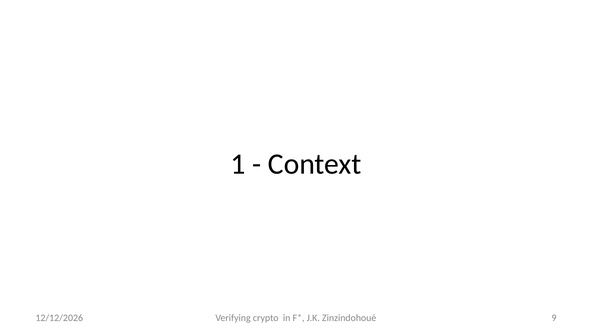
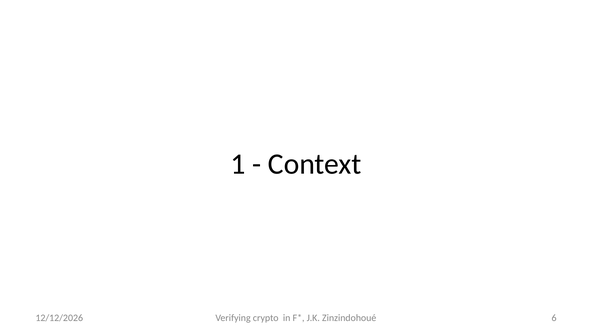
9: 9 -> 6 (554, 318)
